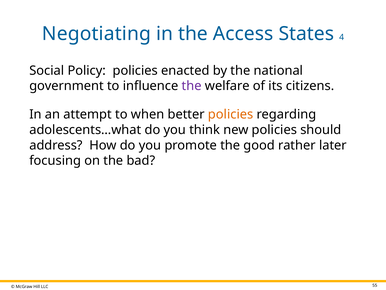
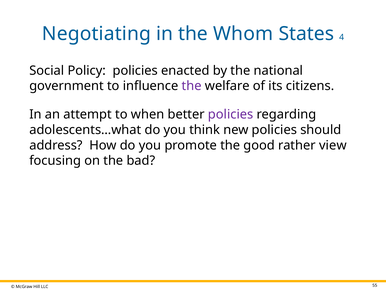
Access: Access -> Whom (243, 34)
policies colour: orange -> purple (231, 114)
later: later -> view (333, 145)
